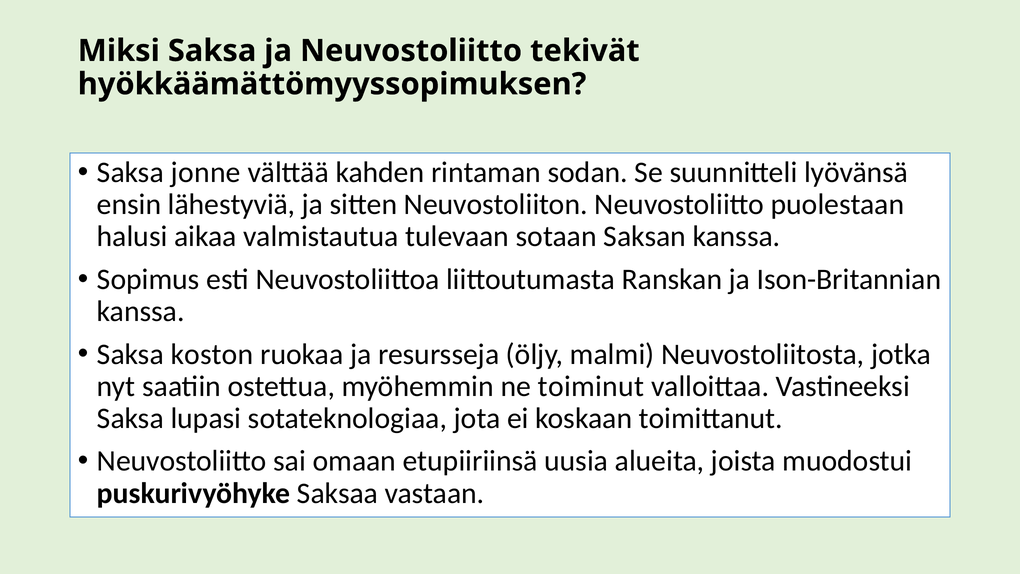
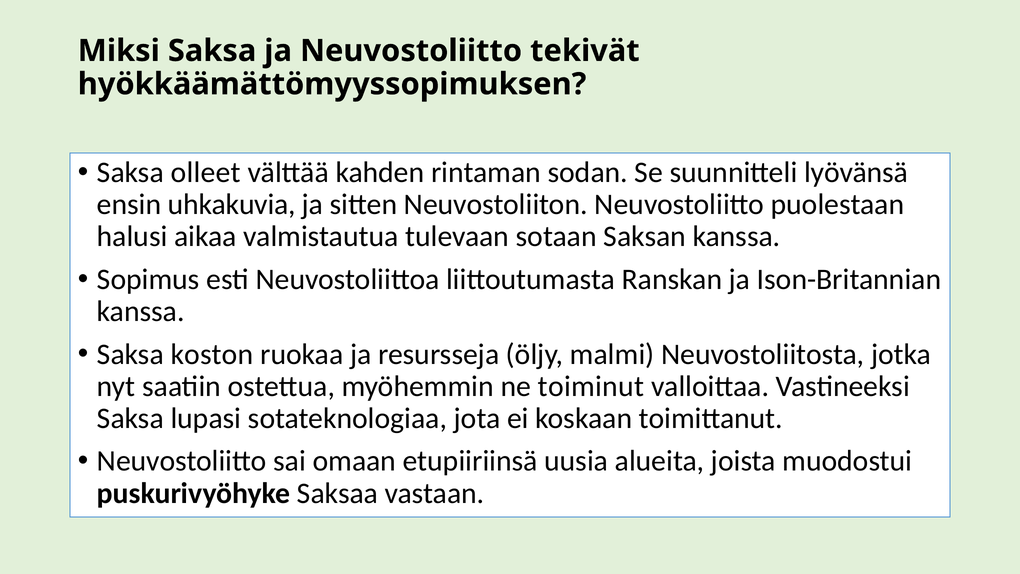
jonne: jonne -> olleet (206, 172)
lähestyviä: lähestyviä -> uhkakuvia (232, 205)
